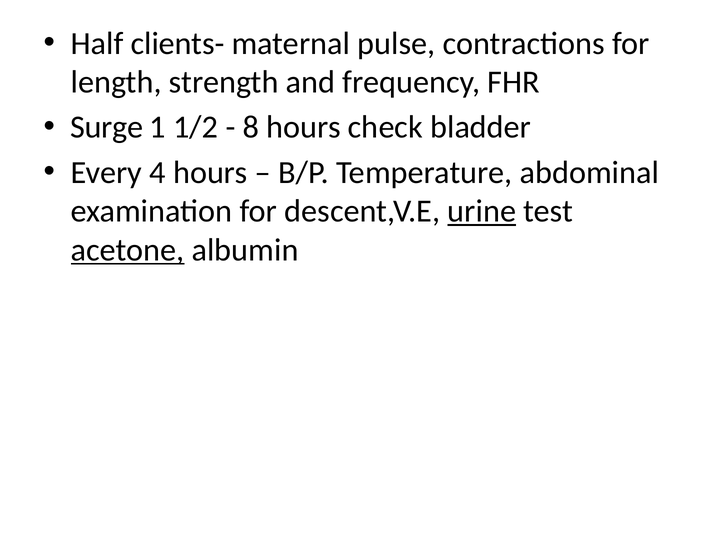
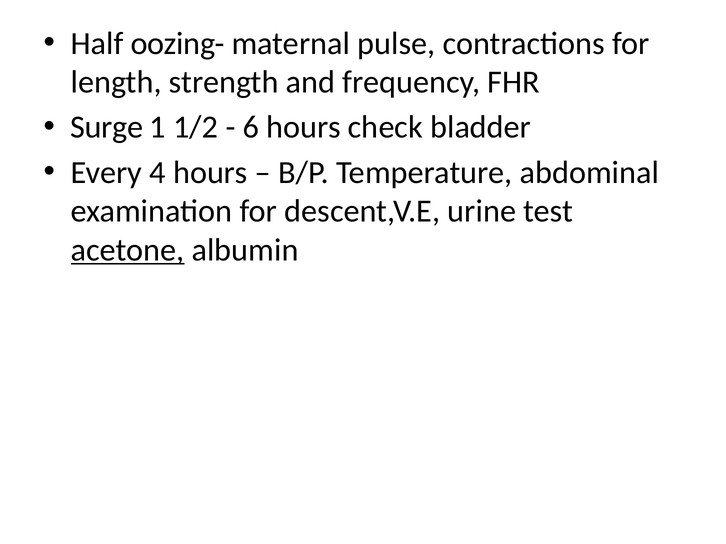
clients-: clients- -> oozing- (178, 43)
8: 8 -> 6 (251, 127)
urine underline: present -> none (482, 211)
